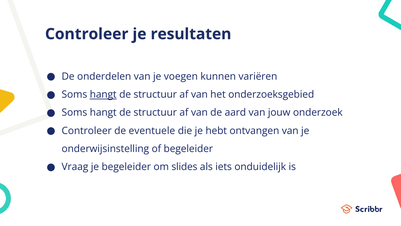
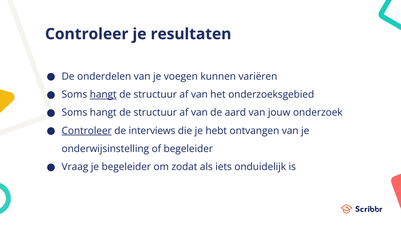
Controleer underline: none -> present (87, 130)
eventuele: eventuele -> interviews (152, 130)
slides: slides -> zodat (184, 167)
